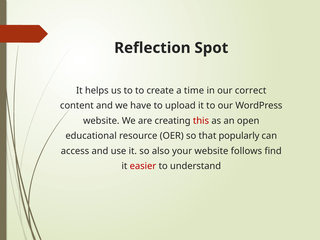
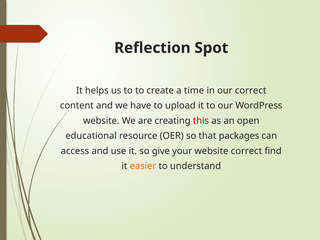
popularly: popularly -> packages (239, 136)
also: also -> give (161, 151)
website follows: follows -> correct (246, 151)
easier colour: red -> orange (143, 166)
